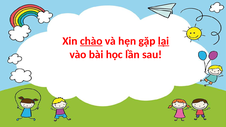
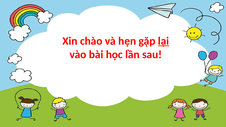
chào underline: present -> none (91, 41)
